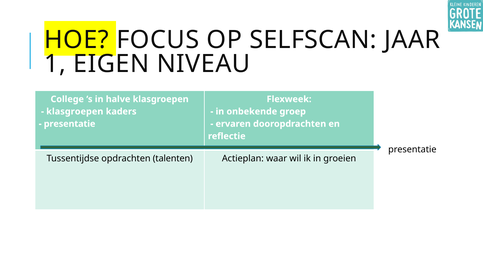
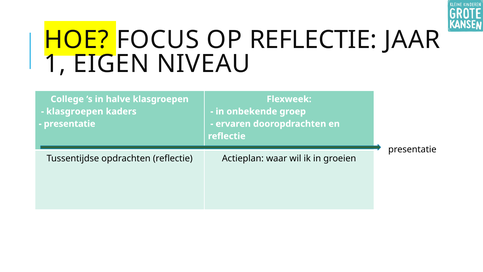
OP SELFSCAN: SELFSCAN -> REFLECTIE (313, 40)
opdrachten talenten: talenten -> reflectie (173, 158)
